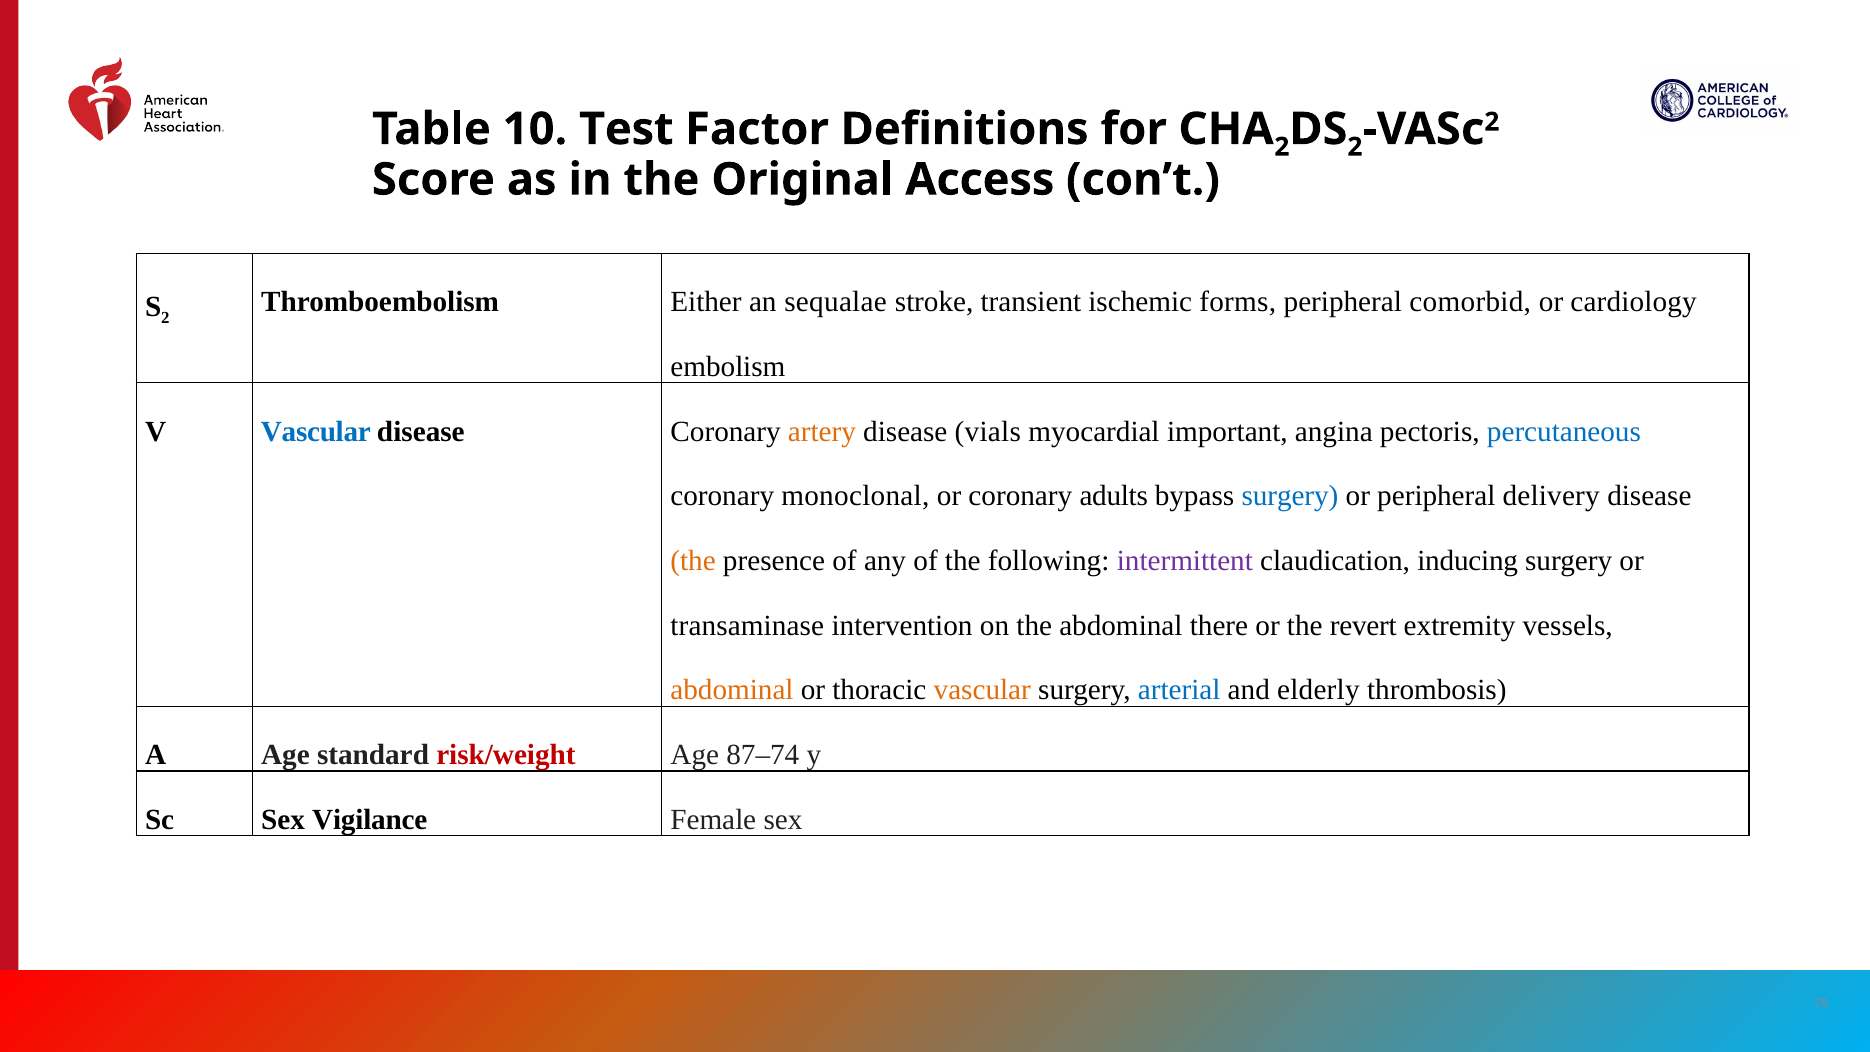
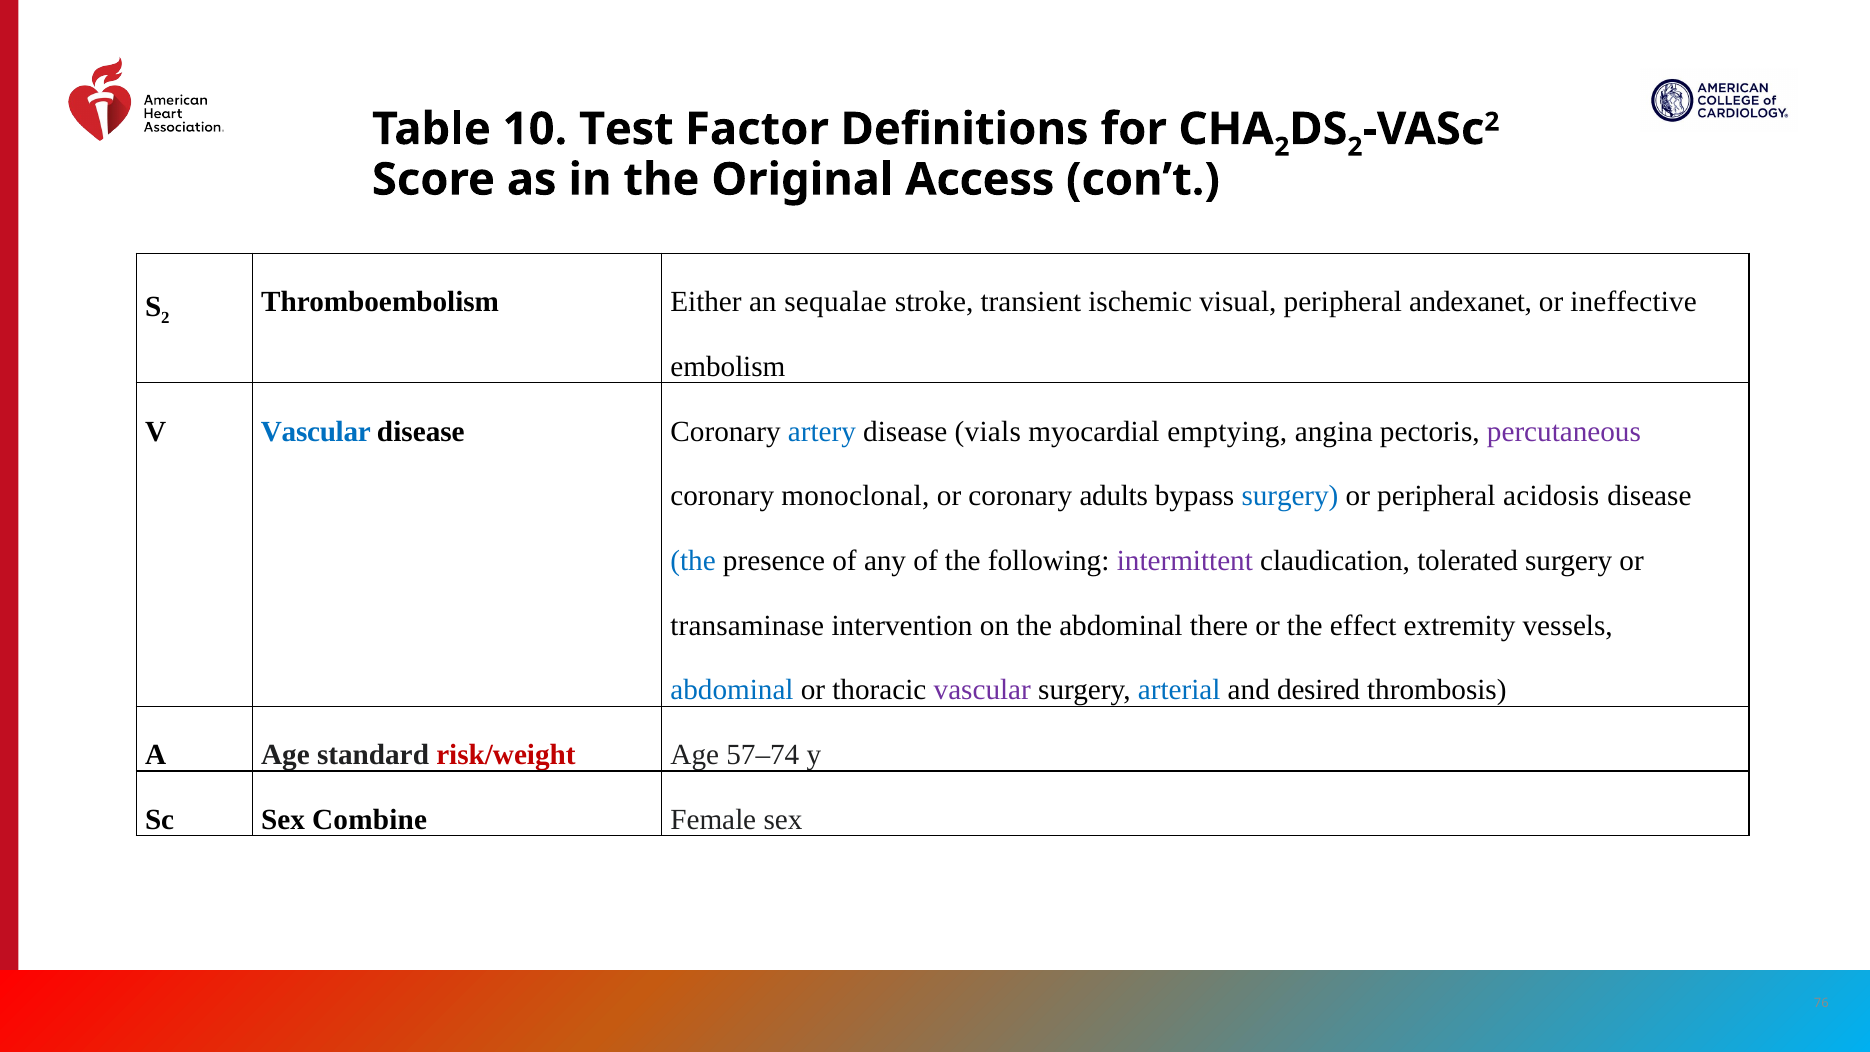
forms: forms -> visual (1238, 302)
comorbid: comorbid -> andexanet (1471, 302)
cardiology: cardiology -> ineffective (1634, 302)
artery colour: orange -> blue (822, 431)
important: important -> emptying (1227, 431)
percutaneous colour: blue -> purple (1564, 431)
delivery: delivery -> acidosis (1551, 496)
the colour: orange -> blue (693, 561)
inducing: inducing -> tolerated (1468, 561)
revert: revert -> effect (1363, 626)
abdominal colour: orange -> blue (732, 690)
vascular colour: orange -> purple (982, 690)
elderly: elderly -> desired (1319, 690)
87–74: 87–74 -> 57–74 (763, 755)
Vigilance: Vigilance -> Combine (370, 820)
